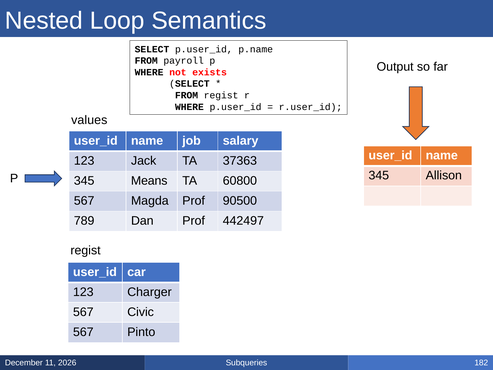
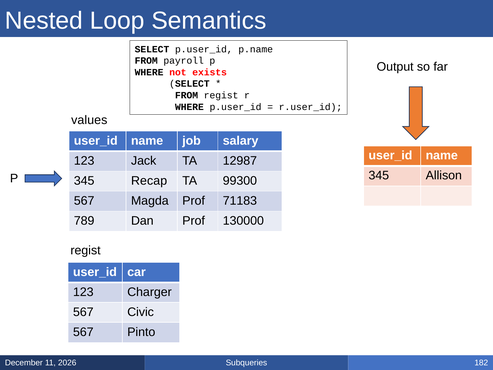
37363: 37363 -> 12987 (240, 161)
Means: Means -> Recap (149, 181)
60800: 60800 -> 99300 (240, 181)
90500: 90500 -> 71183 (240, 201)
442497: 442497 -> 130000 (243, 221)
